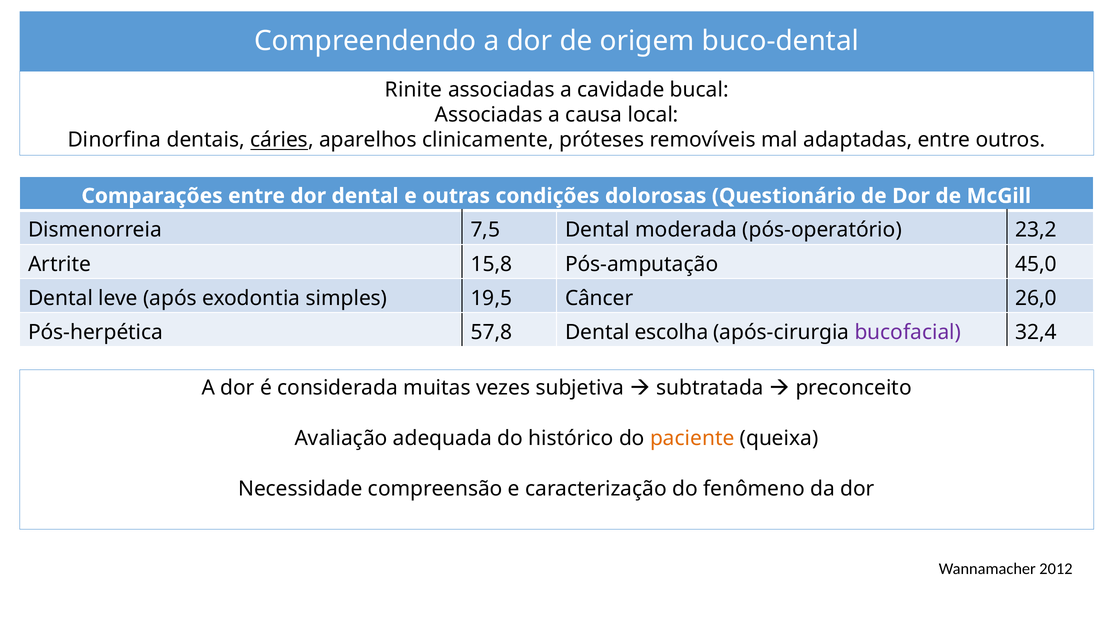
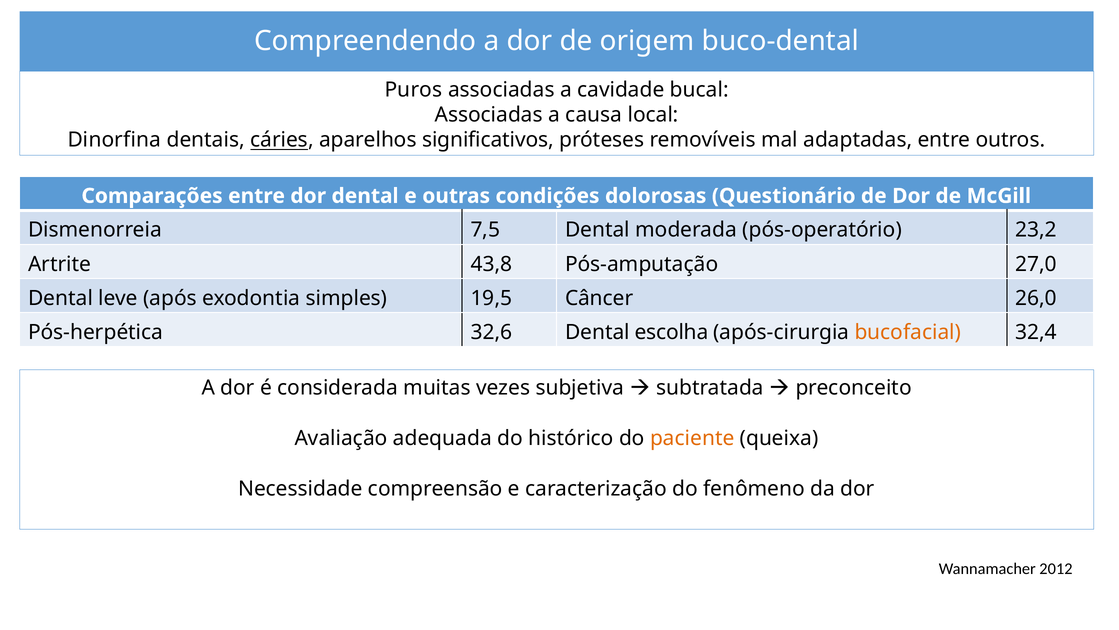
Rinite: Rinite -> Puros (414, 90)
clinicamente: clinicamente -> significativos (488, 140)
15,8: 15,8 -> 43,8 (491, 264)
45,0: 45,0 -> 27,0 (1036, 264)
57,8: 57,8 -> 32,6 (491, 332)
bucofacial colour: purple -> orange (908, 332)
